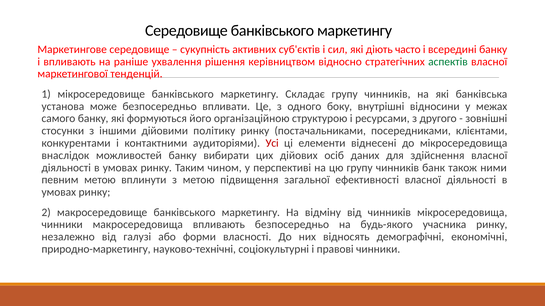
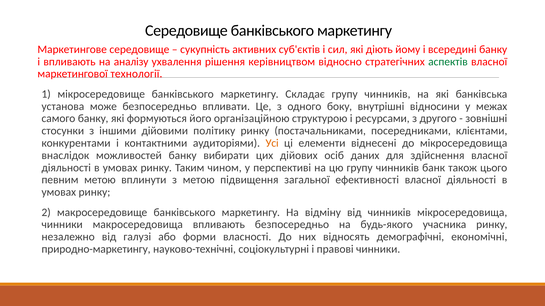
часто: часто -> йому (408, 49)
раніше: раніше -> аналізу (131, 62)
тенденцій: тенденцій -> технології (136, 74)
Усі colour: red -> orange (272, 143)
ними: ними -> цього (494, 168)
